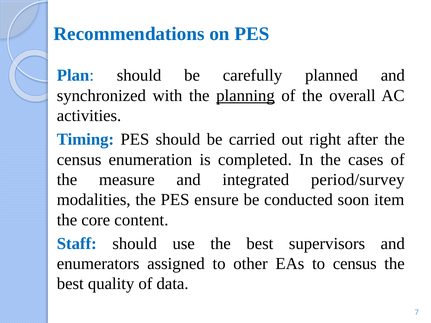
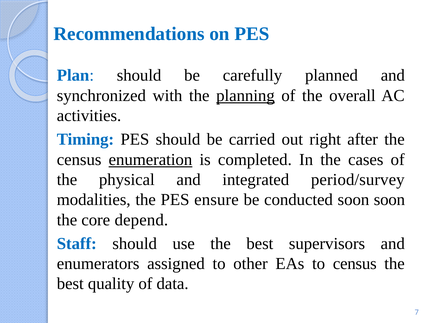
enumeration underline: none -> present (150, 160)
measure: measure -> physical (127, 180)
soon item: item -> soon (389, 200)
content: content -> depend (141, 220)
